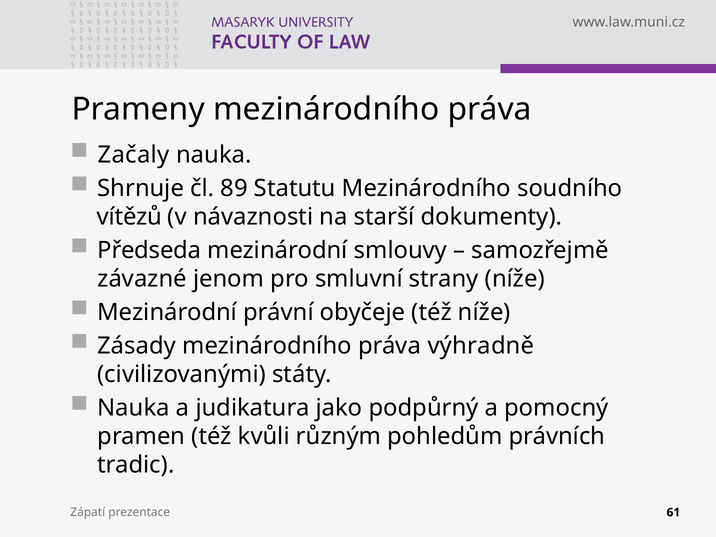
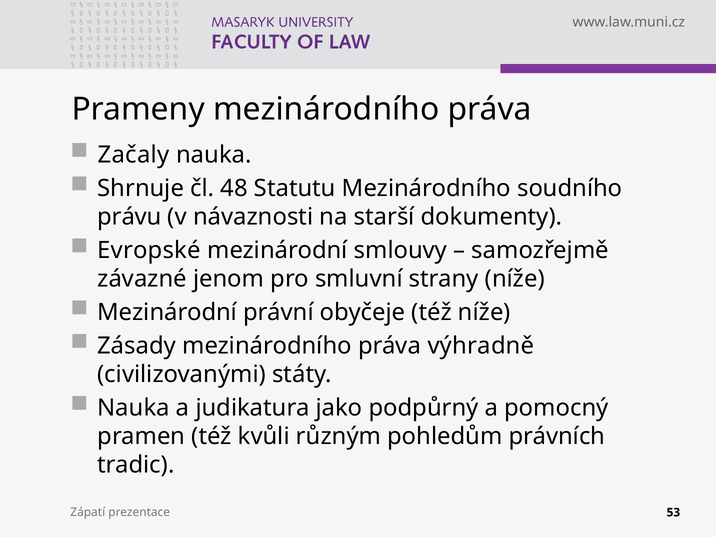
89: 89 -> 48 (234, 188)
vítězů: vítězů -> právu (129, 217)
Předseda: Předseda -> Evropské (149, 250)
61: 61 -> 53 (673, 512)
